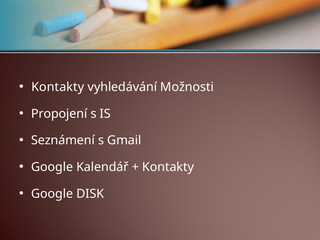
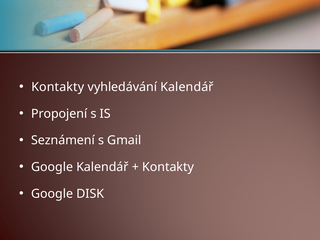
vyhledávání Možnosti: Možnosti -> Kalendář (187, 87)
